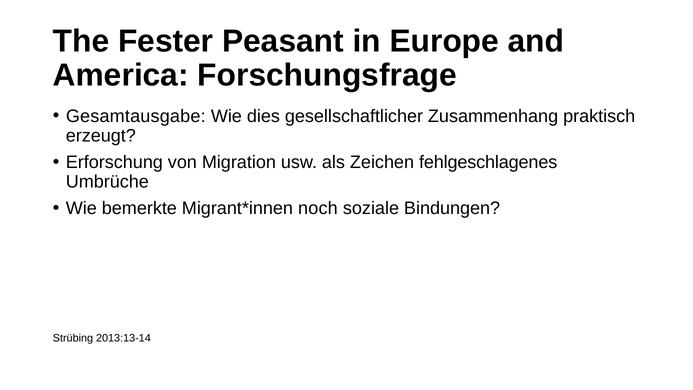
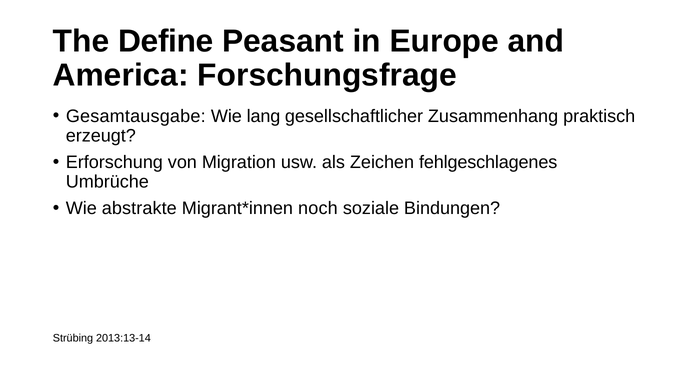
Fester: Fester -> Define (166, 41)
dies: dies -> lang (264, 116)
bemerkte: bemerkte -> abstrakte (139, 208)
